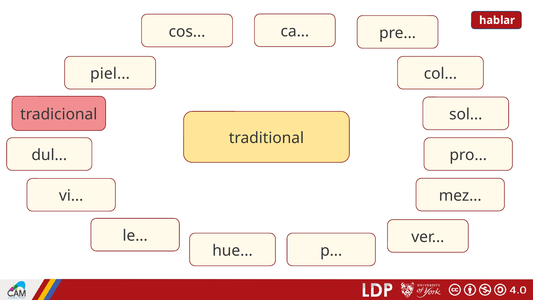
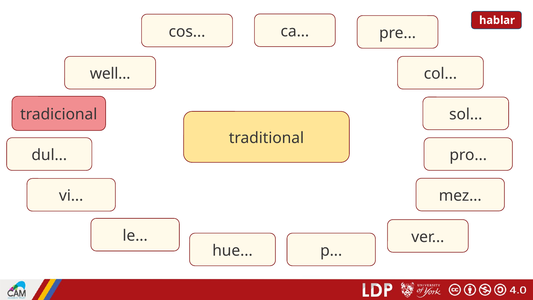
piel: piel -> well (110, 74)
